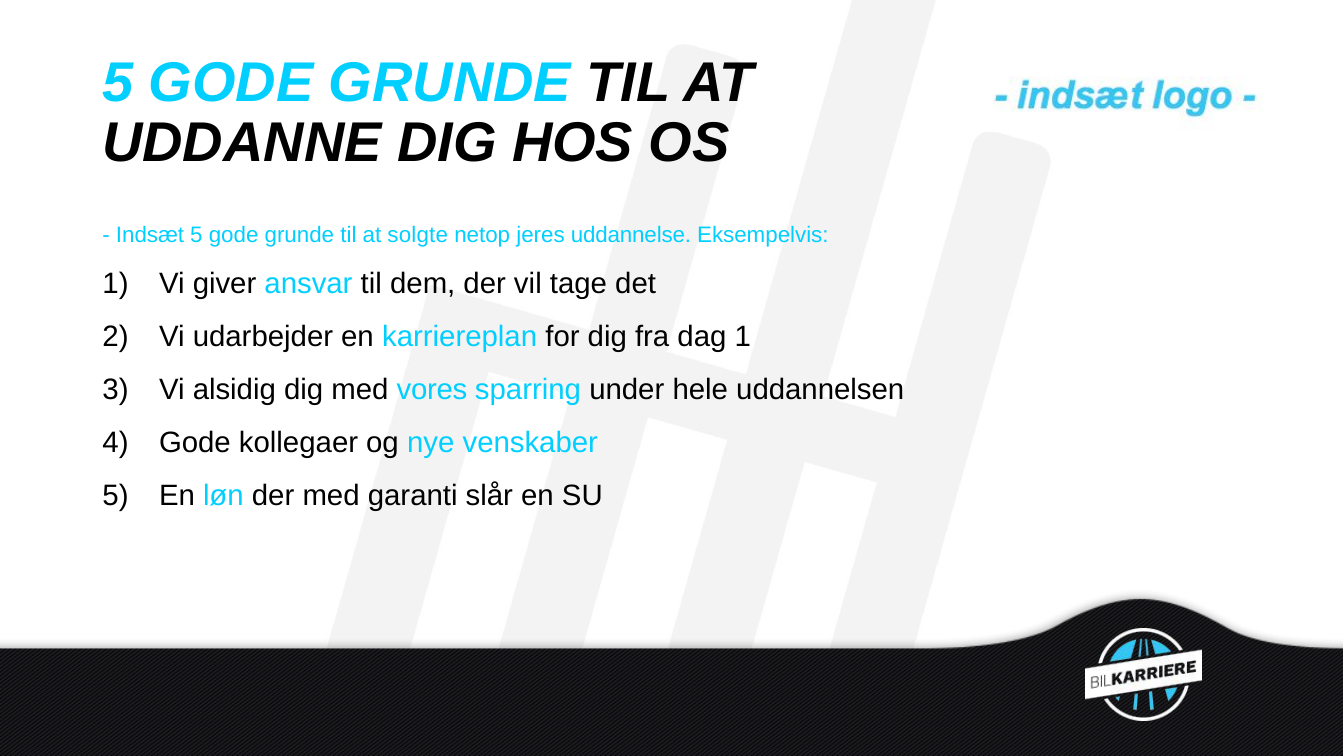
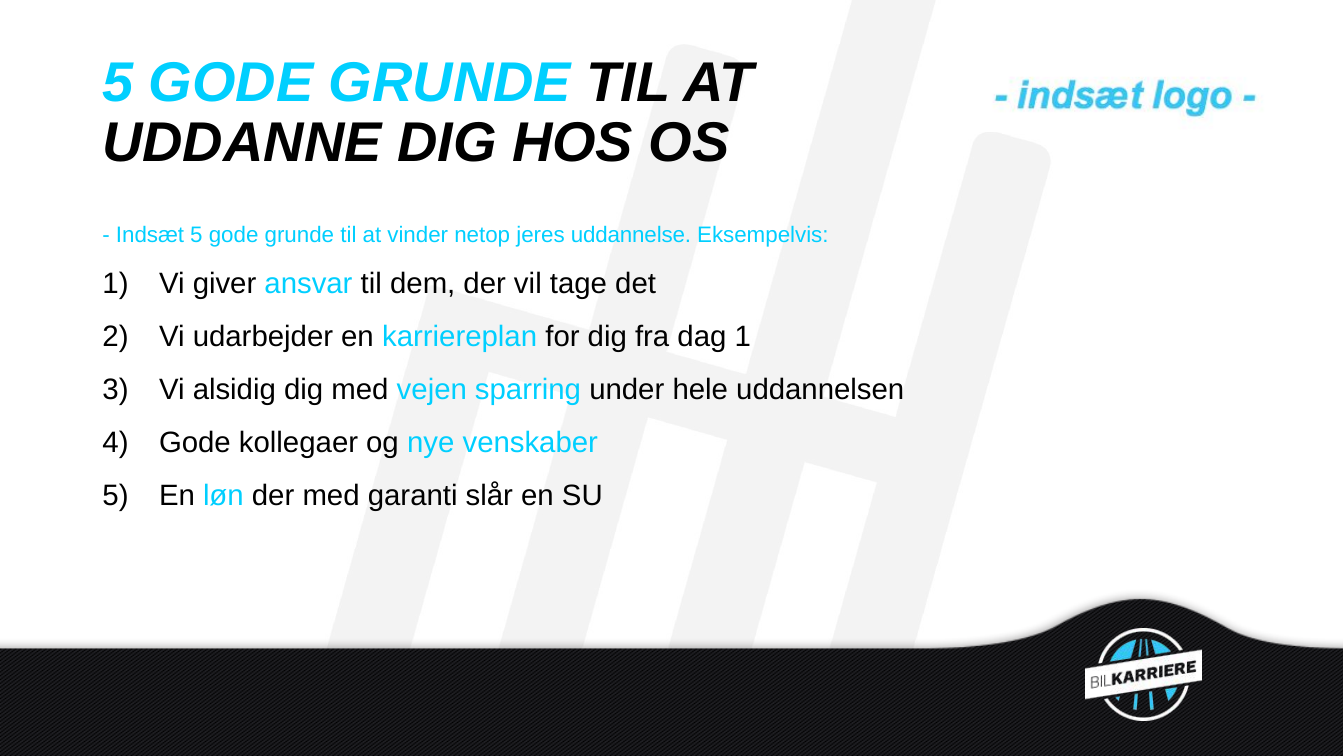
solgte: solgte -> vinder (418, 235)
vores: vores -> vejen (432, 389)
